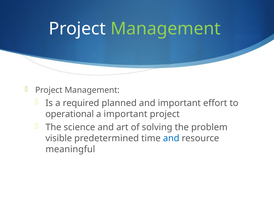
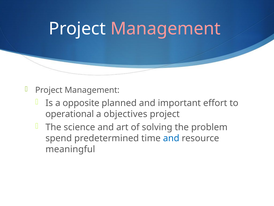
Management colour: light green -> pink (166, 29)
required: required -> opposite (81, 103)
a important: important -> objectives (125, 114)
visible: visible -> spend (59, 138)
